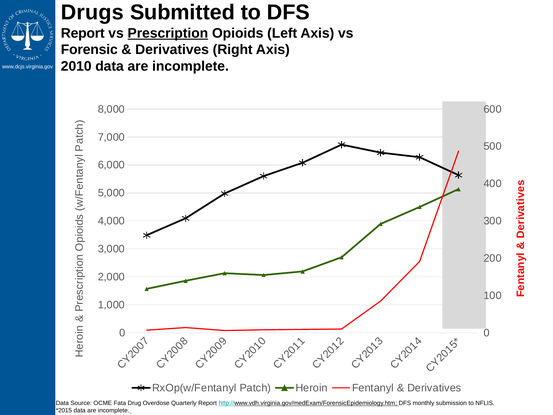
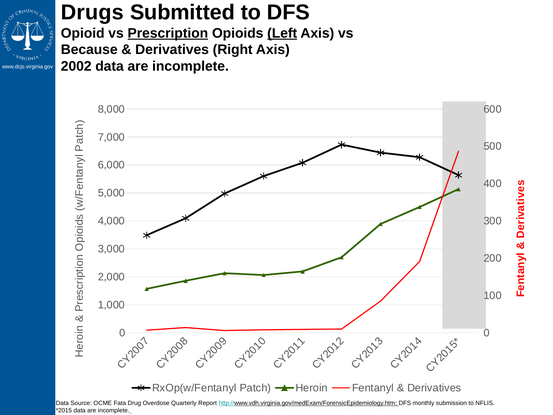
Report: Report -> Opioid (83, 33)
Left underline: none -> present (282, 33)
Forensic: Forensic -> Because (89, 50)
2010: 2010 -> 2002 (76, 66)
